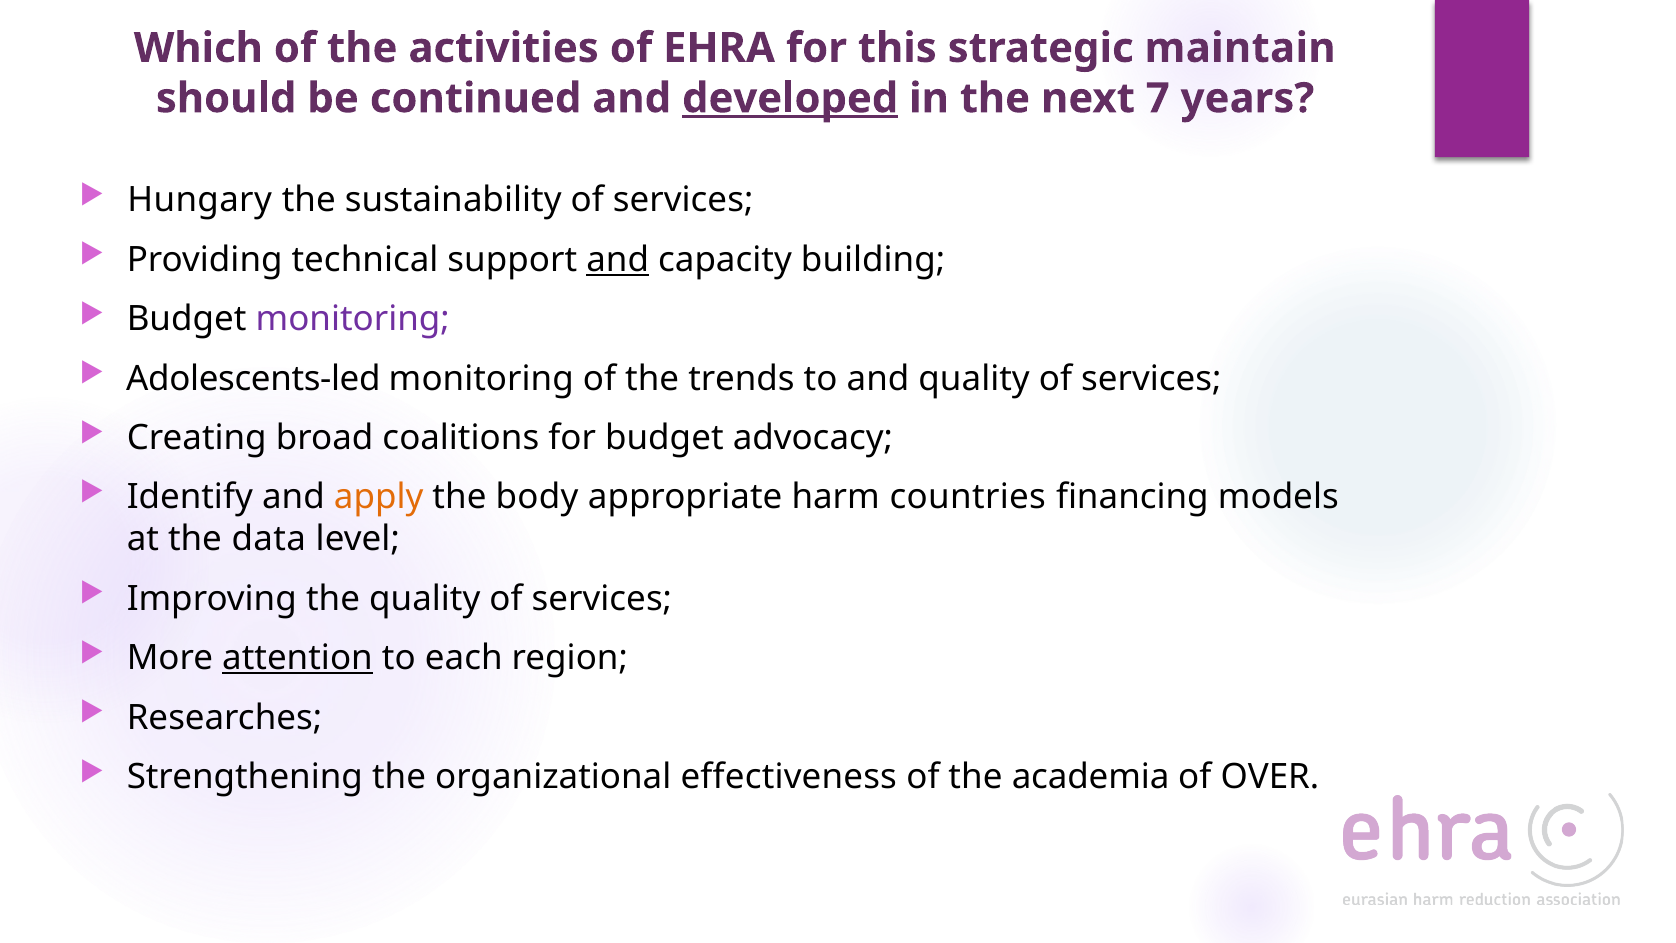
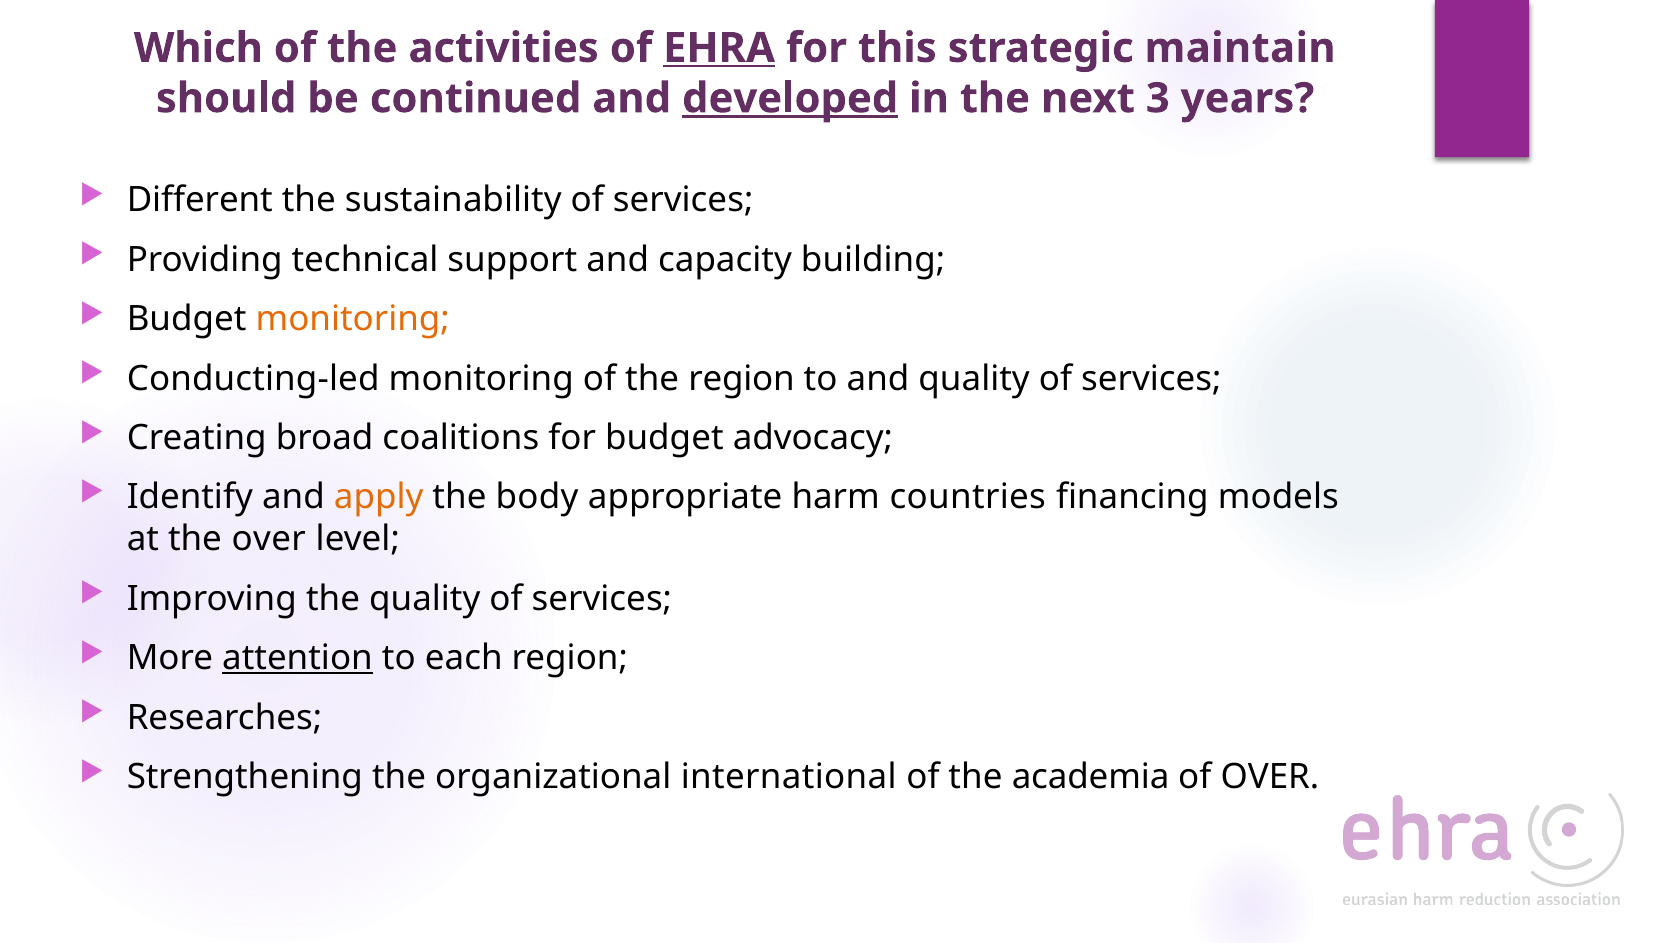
EHRA underline: none -> present (719, 48)
7: 7 -> 3 (1158, 98)
Hungary: Hungary -> Different (200, 200)
and underline: present -> none (618, 260)
monitoring colour: purple -> orange (353, 319)
Adolescents-led: Adolescents-led -> Conducting-led (253, 378)
the trends: trends -> region (742, 378)
the data: data -> over (269, 539)
effectiveness: effectiveness -> international (789, 777)
